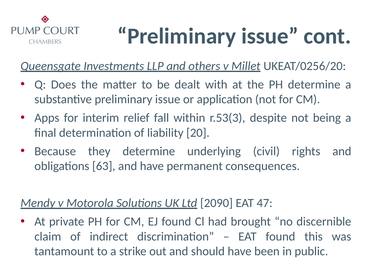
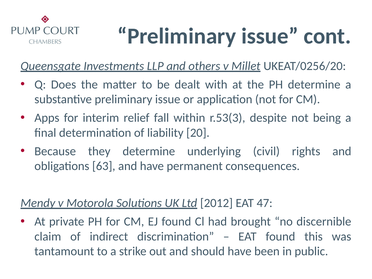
2090: 2090 -> 2012 (216, 203)
